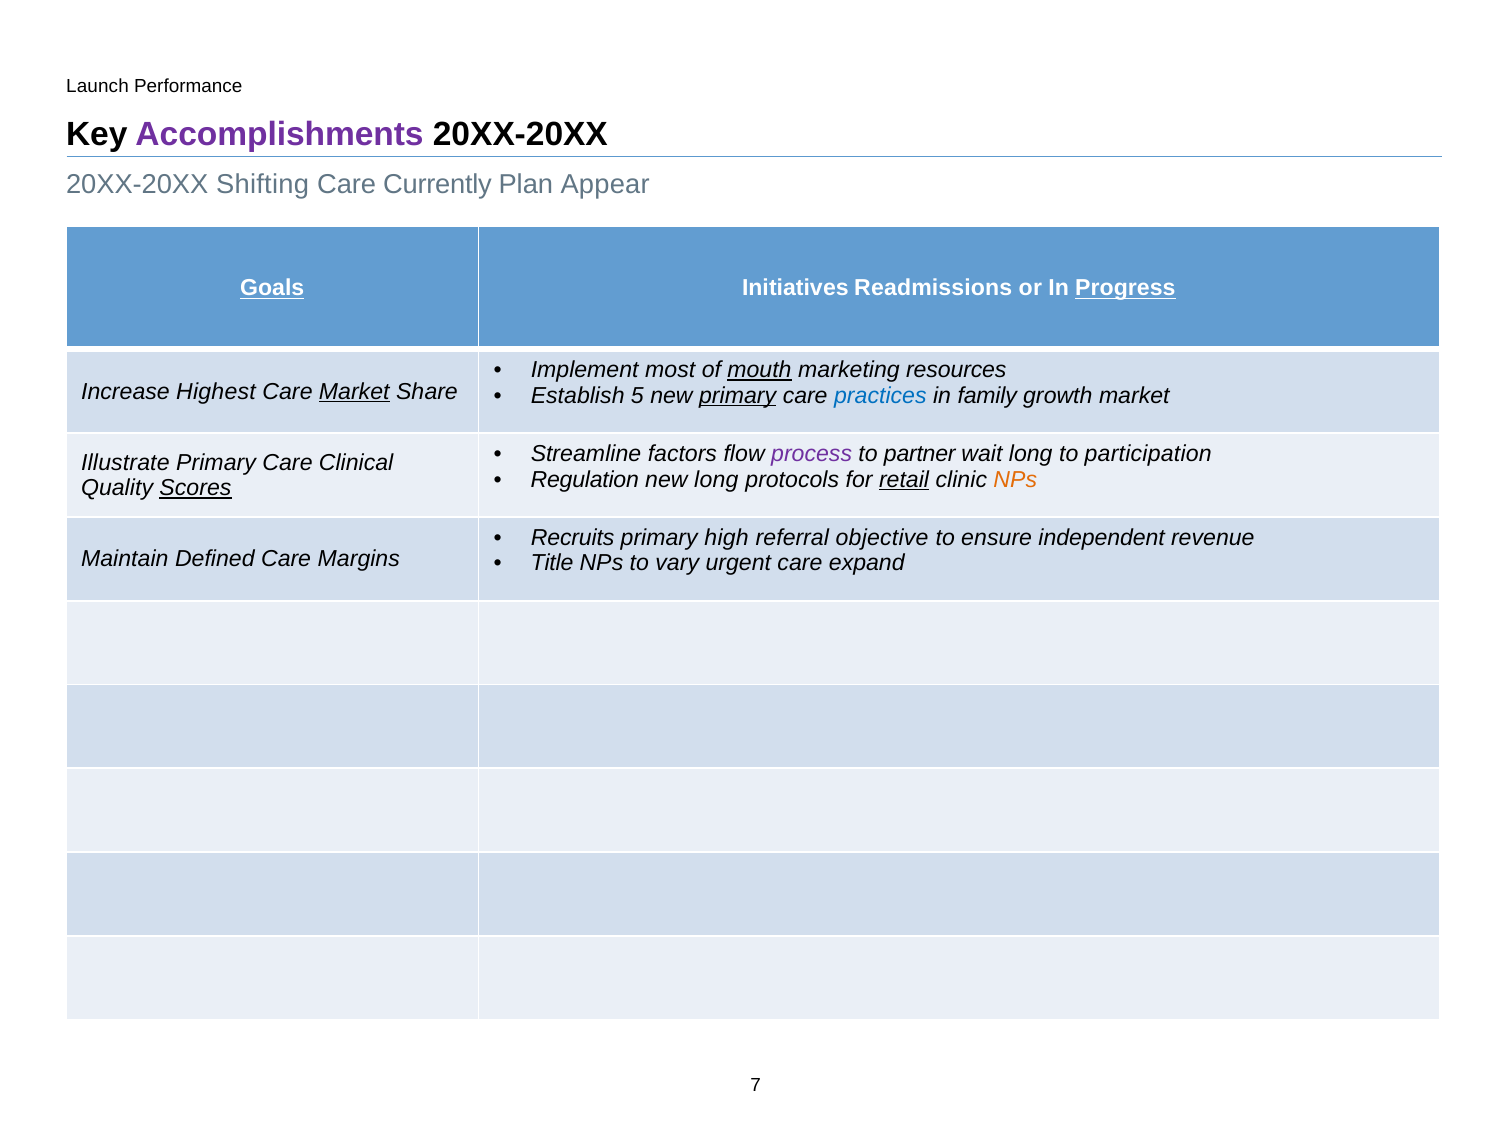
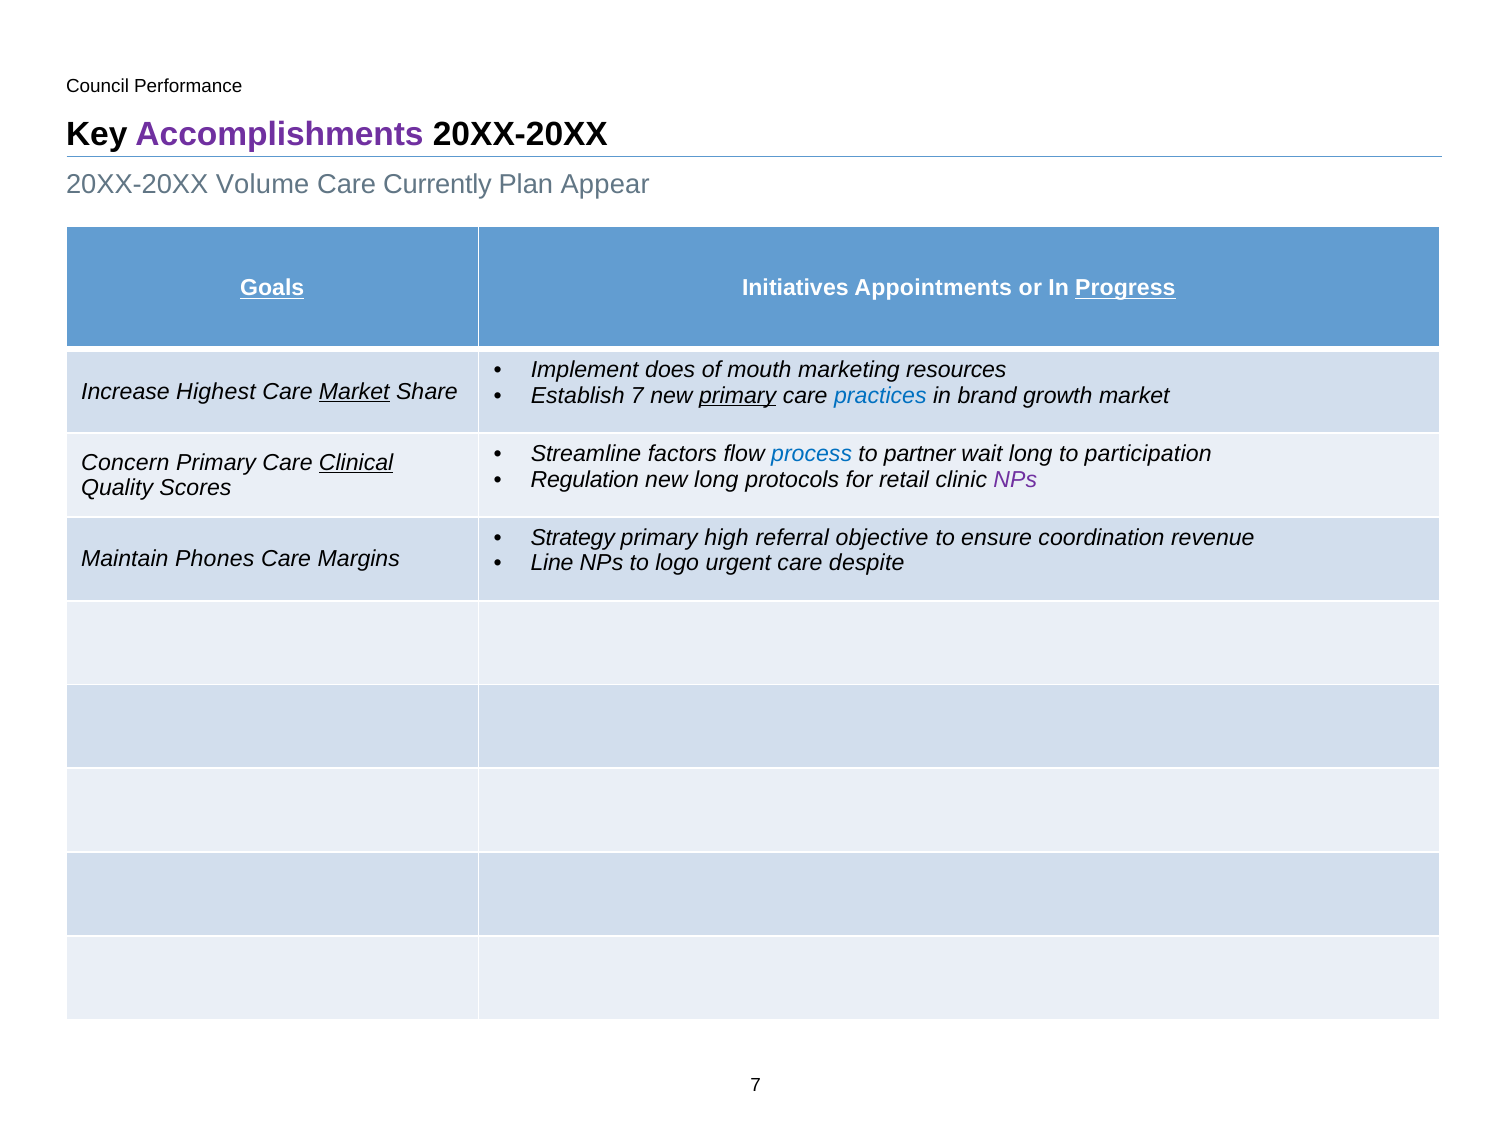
Launch: Launch -> Council (98, 86)
Shifting: Shifting -> Volume (263, 184)
Readmissions: Readmissions -> Appointments (933, 288)
most: most -> does (670, 370)
mouth underline: present -> none (759, 370)
Establish 5: 5 -> 7 (637, 396)
family: family -> brand (987, 396)
process colour: purple -> blue (812, 454)
Illustrate: Illustrate -> Concern (125, 463)
Clinical underline: none -> present (356, 463)
retail underline: present -> none (904, 480)
NPs colour: orange -> purple (1015, 480)
Scores underline: present -> none (195, 488)
Recruits: Recruits -> Strategy (573, 538)
independent: independent -> coordination (1102, 538)
Defined: Defined -> Phones (215, 559)
Title: Title -> Line (552, 563)
vary: vary -> logo (677, 563)
expand: expand -> despite (867, 563)
